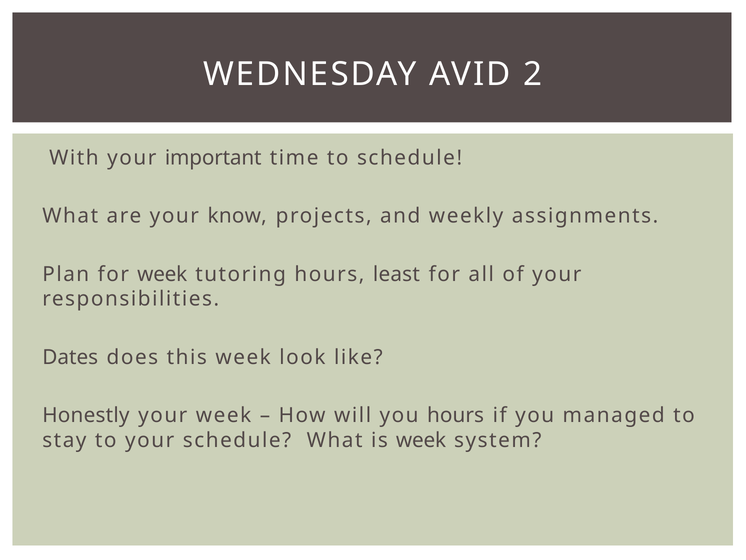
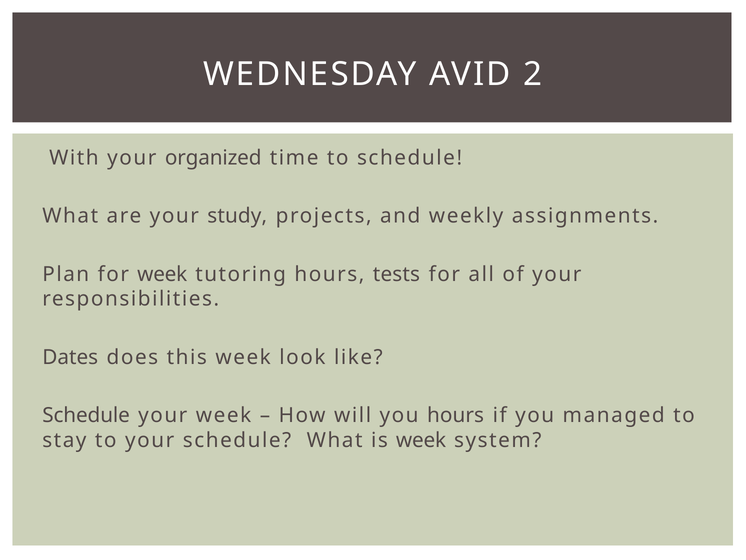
important: important -> organized (213, 158)
know: know -> study (237, 216)
least: least -> tests (396, 274)
Honestly: Honestly -> Schedule (86, 415)
